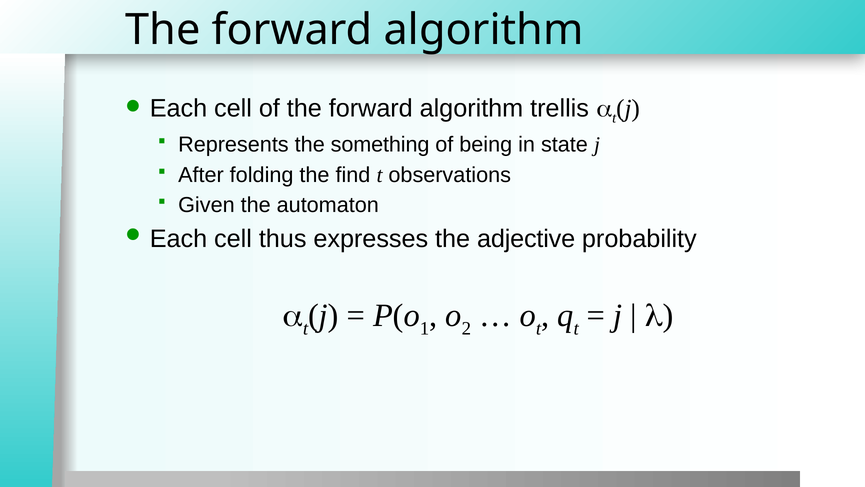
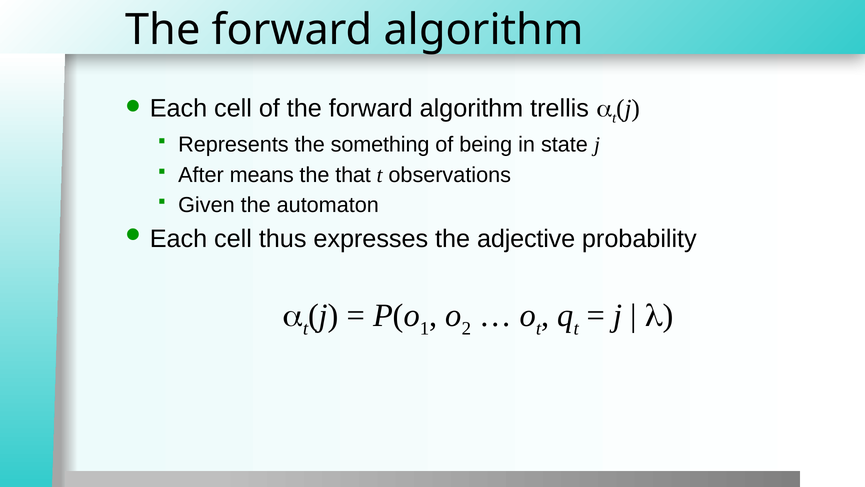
folding: folding -> means (262, 175)
find: find -> that (353, 175)
